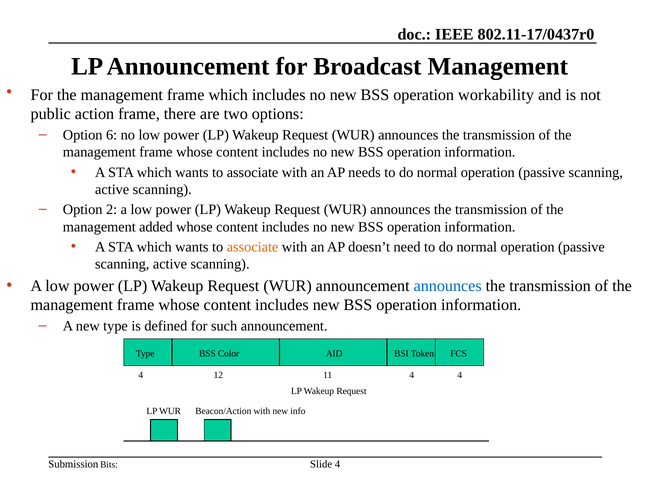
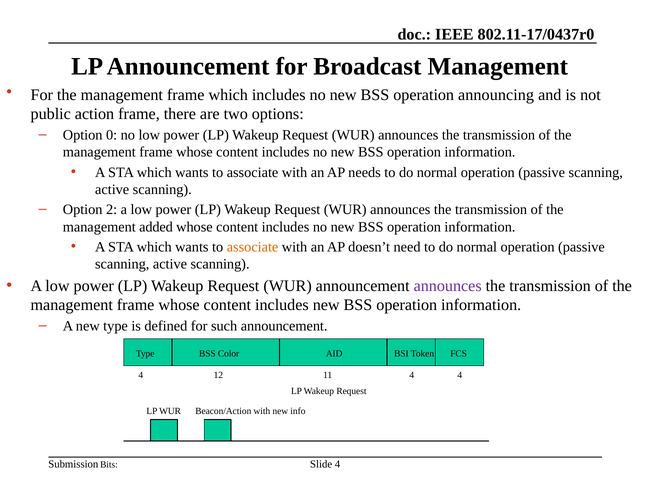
workability: workability -> announcing (496, 95)
6: 6 -> 0 (112, 135)
announces colour: blue -> purple (448, 286)
